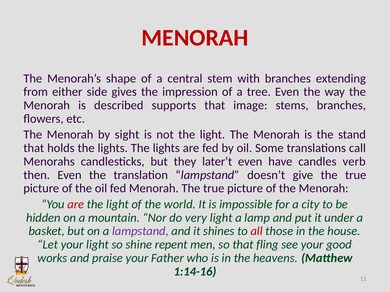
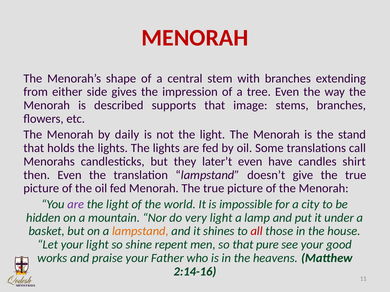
sight: sight -> daily (127, 135)
verb: verb -> shirt (354, 162)
are colour: red -> purple (76, 205)
lampstand colour: purple -> orange (140, 232)
fling: fling -> pure (268, 245)
1:14-16: 1:14-16 -> 2:14-16 (195, 272)
